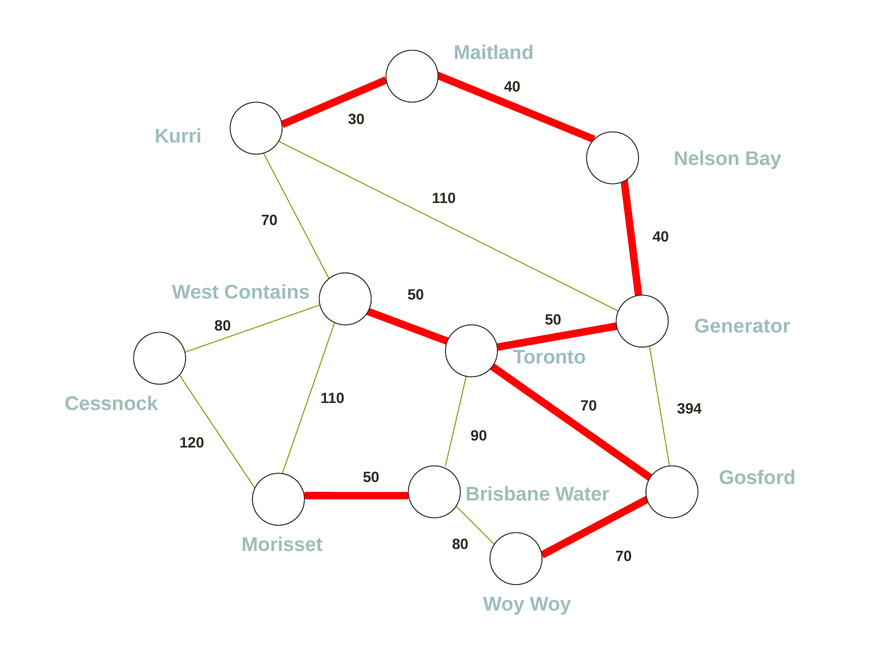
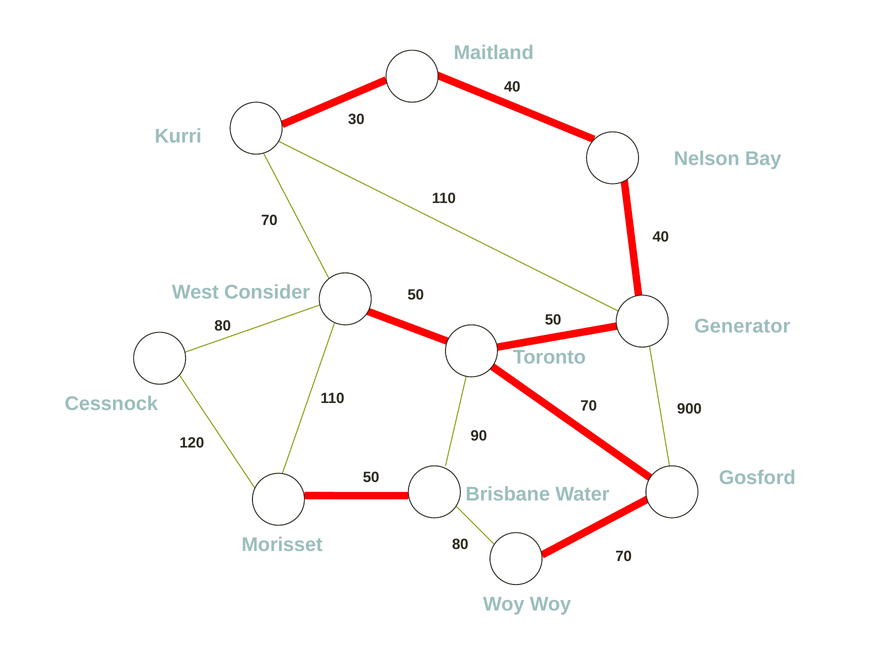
Contains: Contains -> Consider (267, 292)
394: 394 -> 900 (689, 409)
